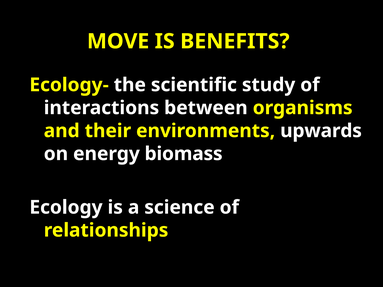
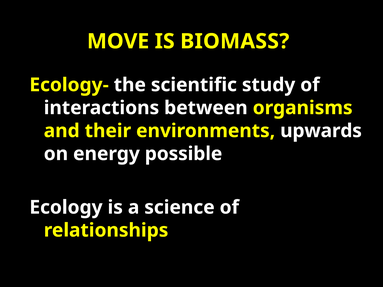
BENEFITS: BENEFITS -> BIOMASS (235, 41)
biomass: biomass -> possible (184, 154)
